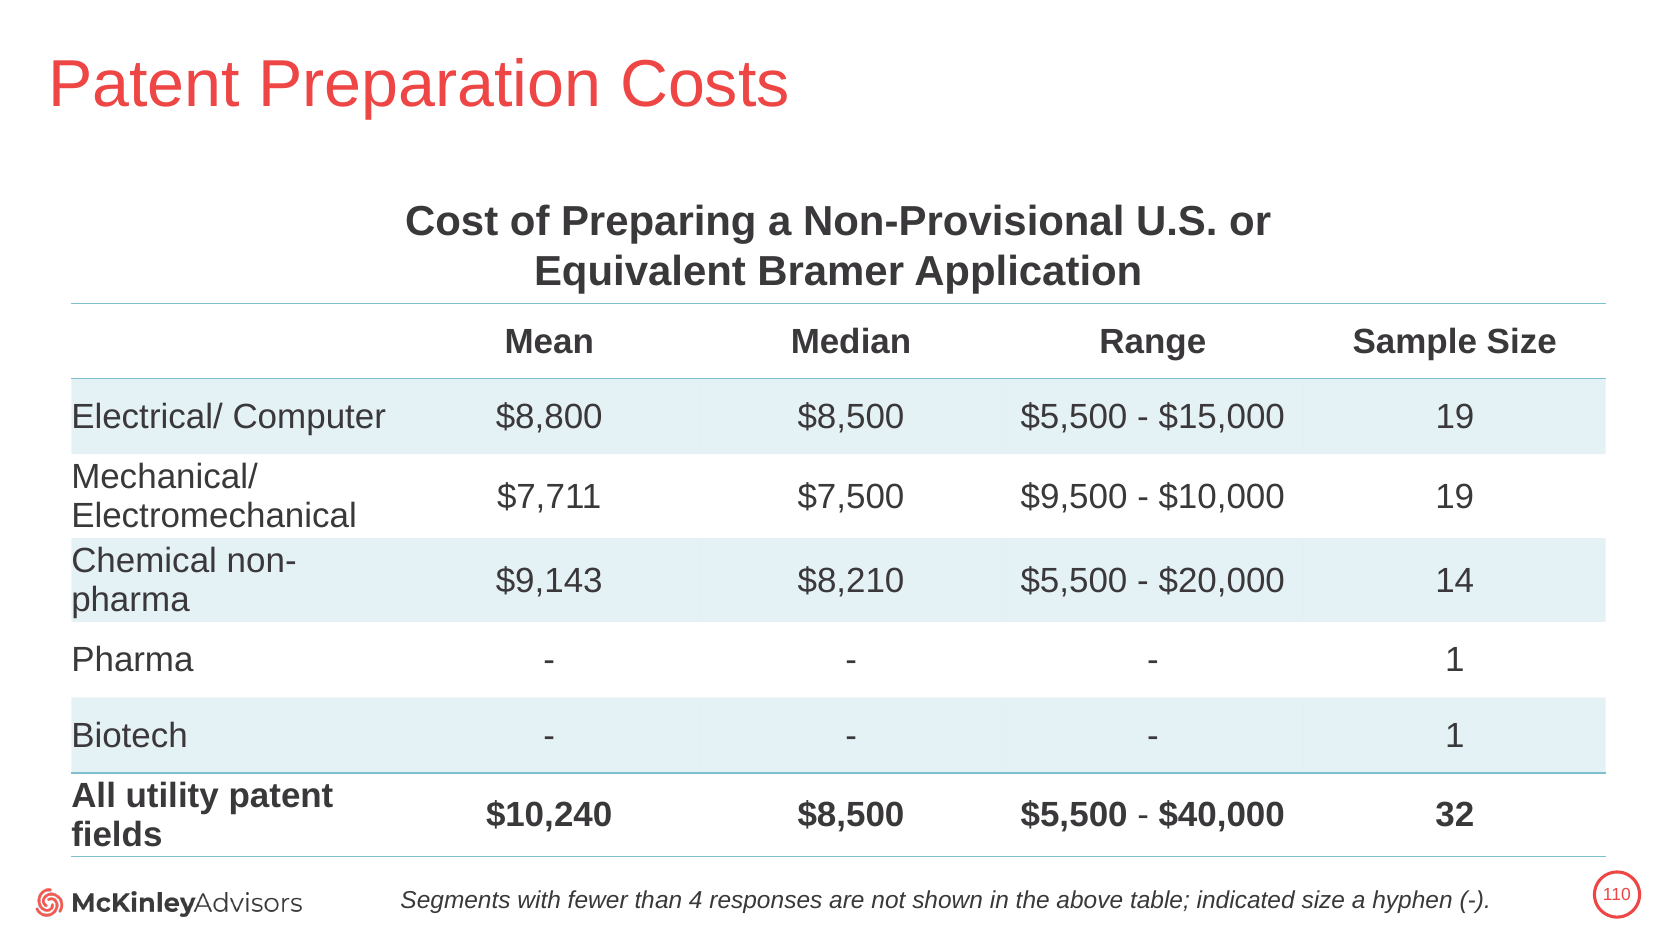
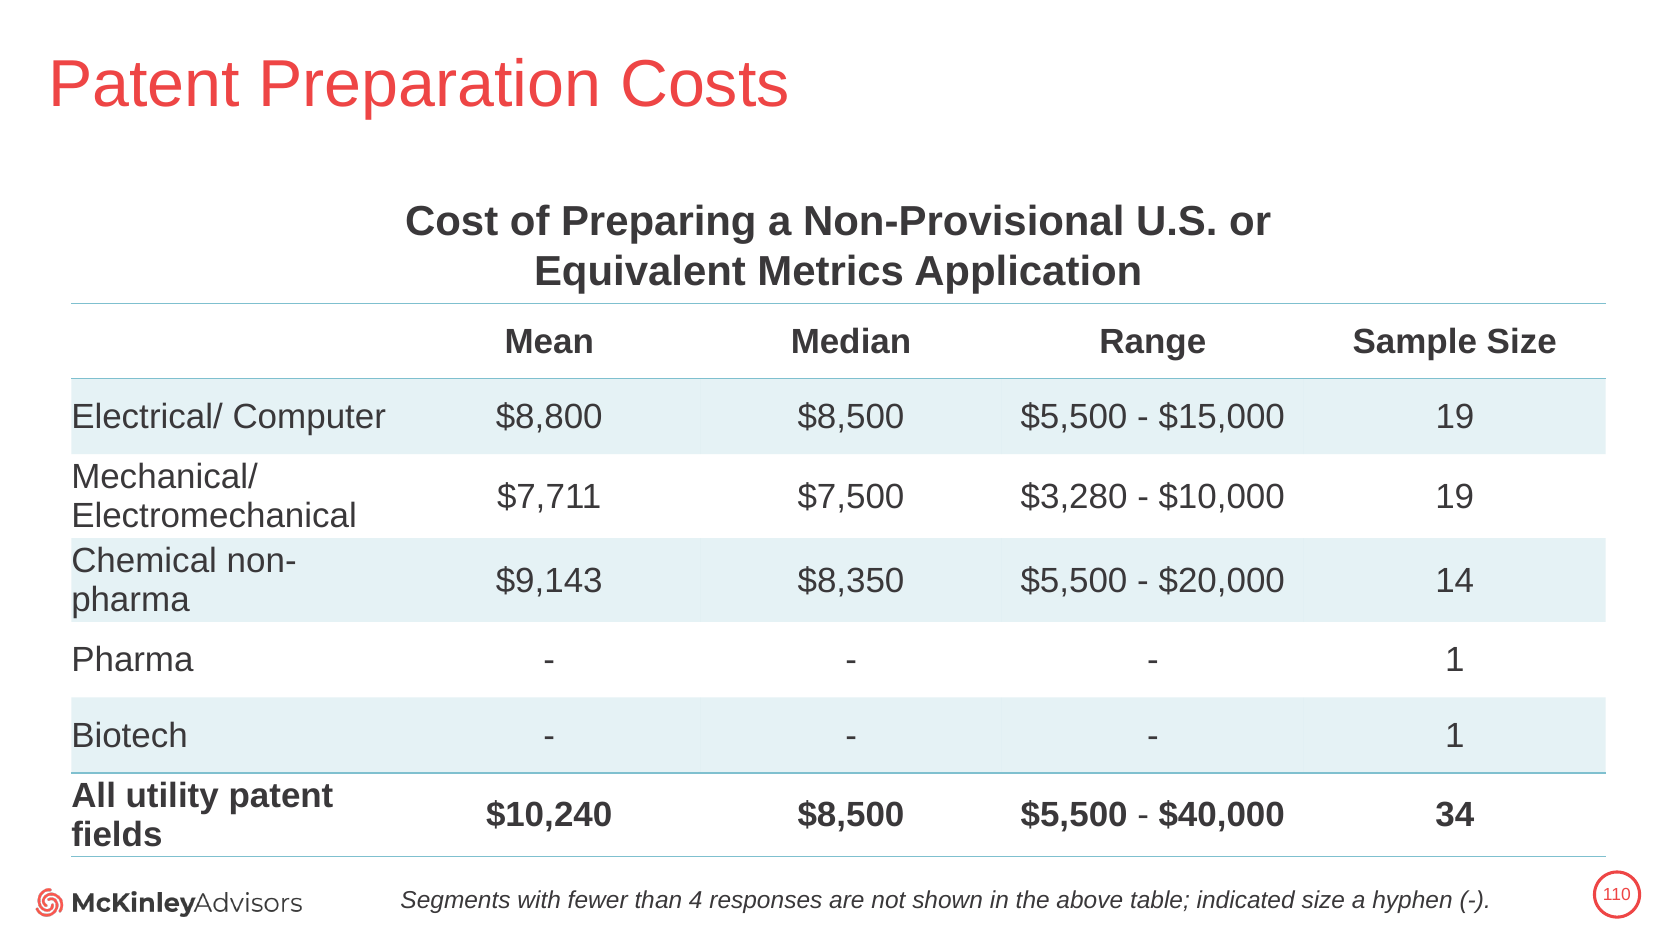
Bramer: Bramer -> Metrics (831, 272)
$9,500: $9,500 -> $3,280 (1074, 497)
$8,210: $8,210 -> $8,350 (851, 581)
32: 32 -> 34 (1455, 816)
